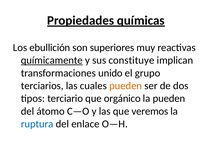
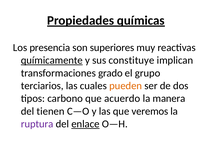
ebullición: ebullición -> presencia (50, 48)
unido: unido -> grado (110, 73)
terciario: terciario -> carbono (65, 98)
orgánico: orgánico -> acuerdo (122, 98)
la pueden: pueden -> manera (169, 98)
átomo: átomo -> tienen (51, 111)
ruptura colour: blue -> purple (37, 124)
enlace underline: none -> present (85, 124)
